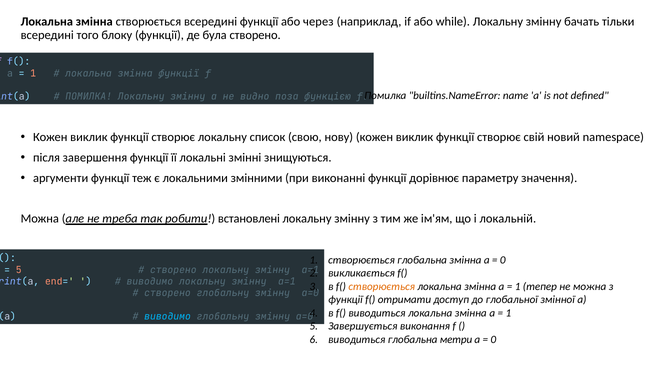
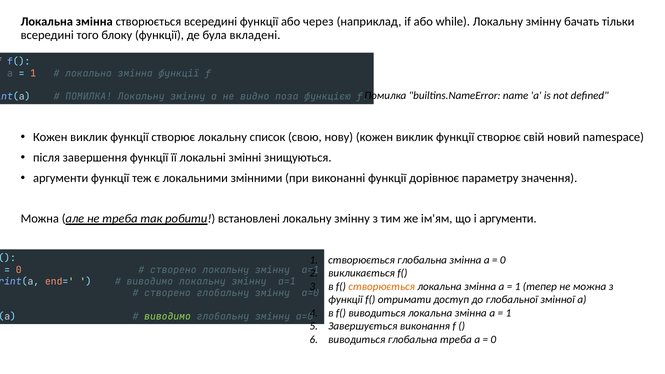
була створено: створено -> вкладені (255, 35)
і локальній: локальній -> аргументи (508, 219)
5: 5 -> 0 (19, 270)
виводимо colour: light blue -> light green (168, 317)
глобальна метри: метри -> треба (456, 340)
